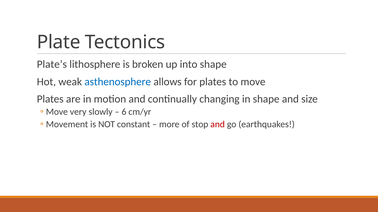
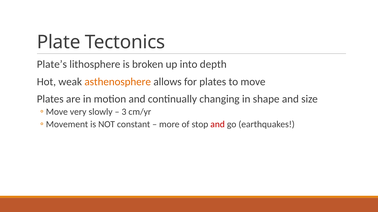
into shape: shape -> depth (213, 65)
asthenosphere colour: blue -> orange (118, 82)
6: 6 -> 3 (124, 112)
